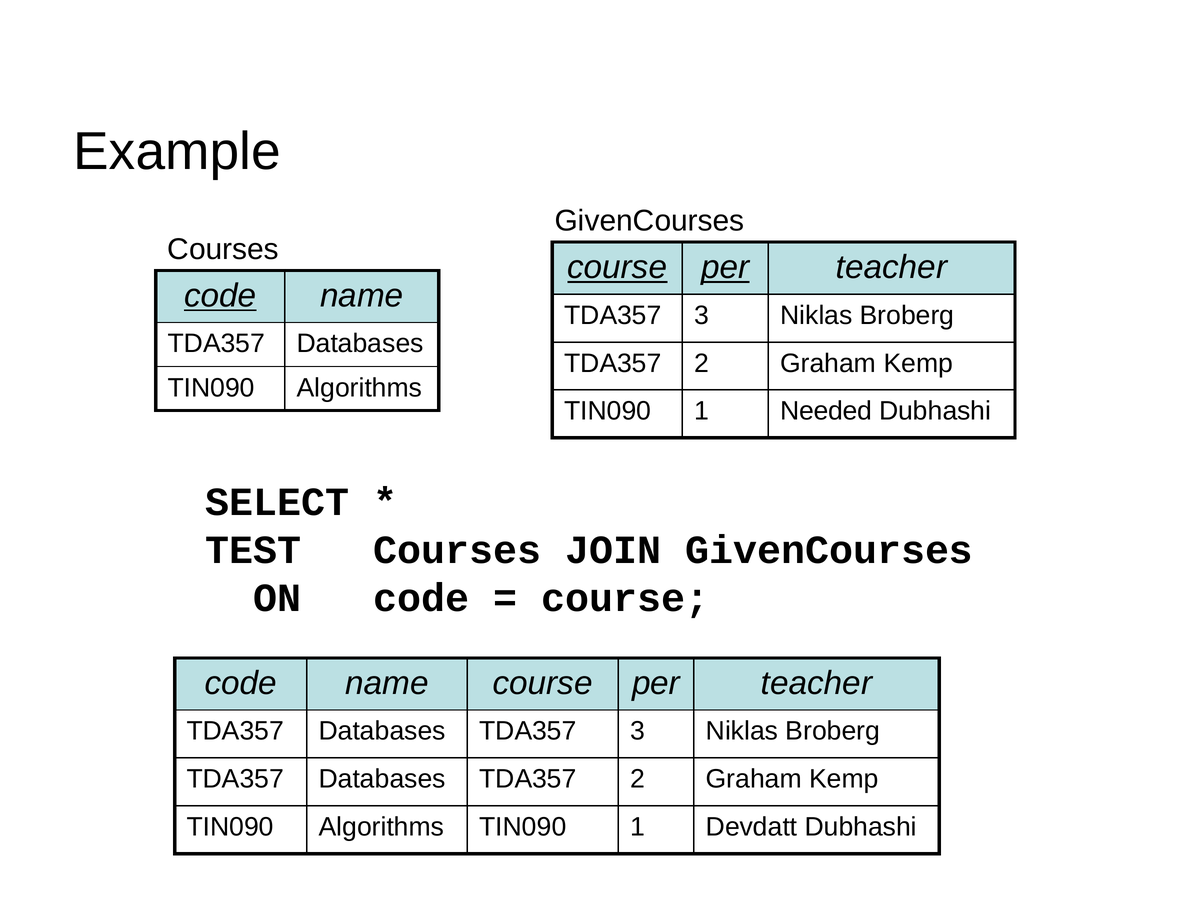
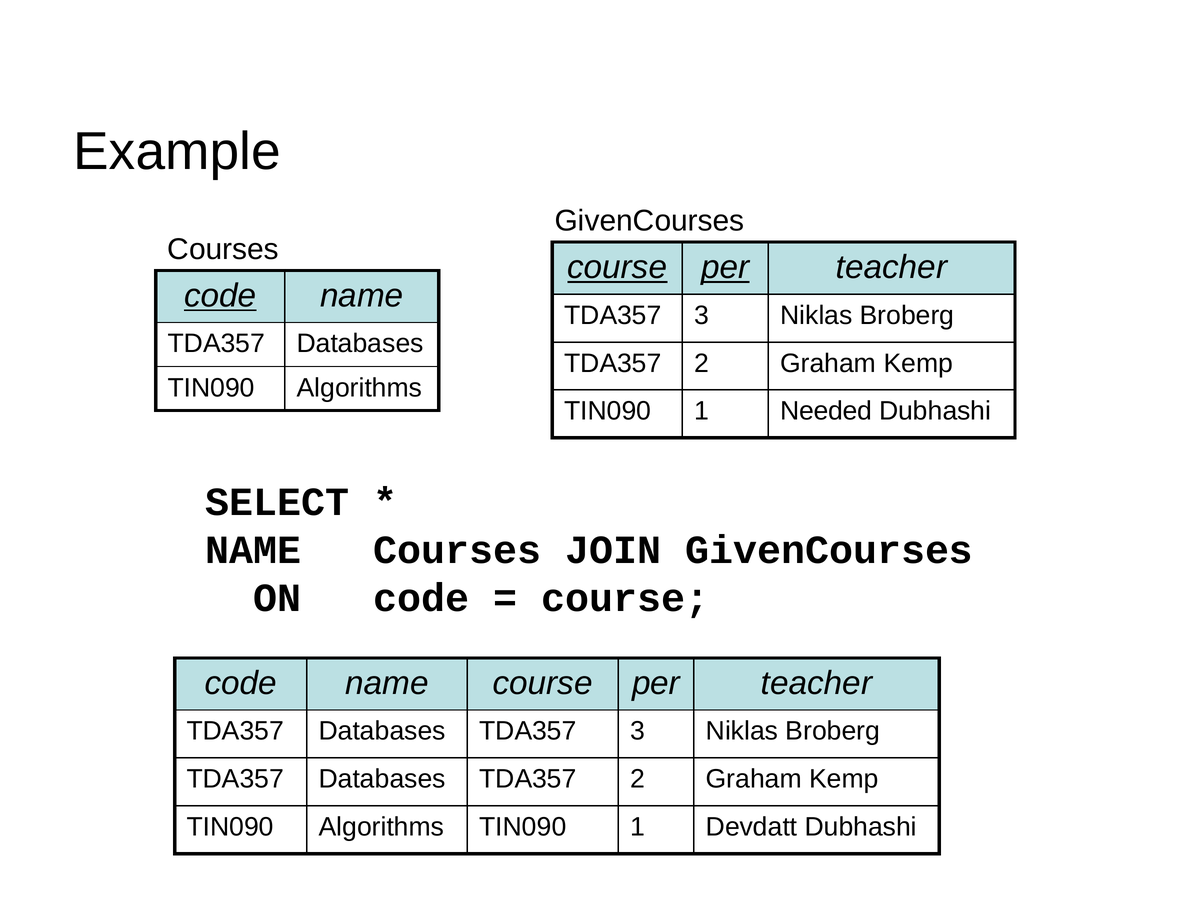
TEST: TEST -> NAME (253, 549)
